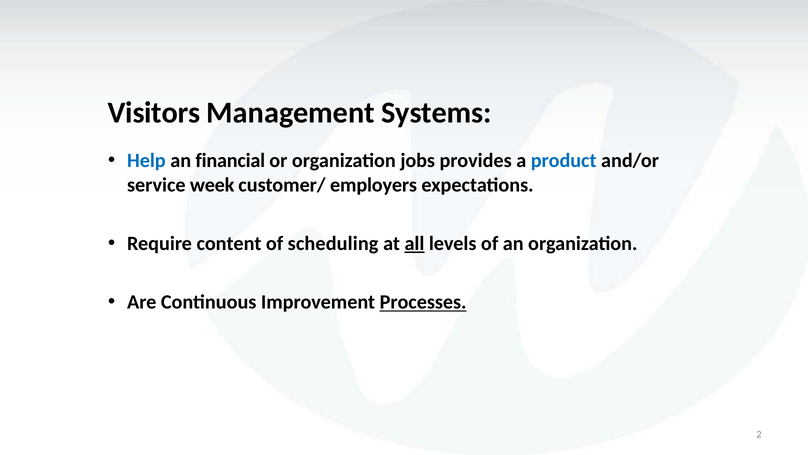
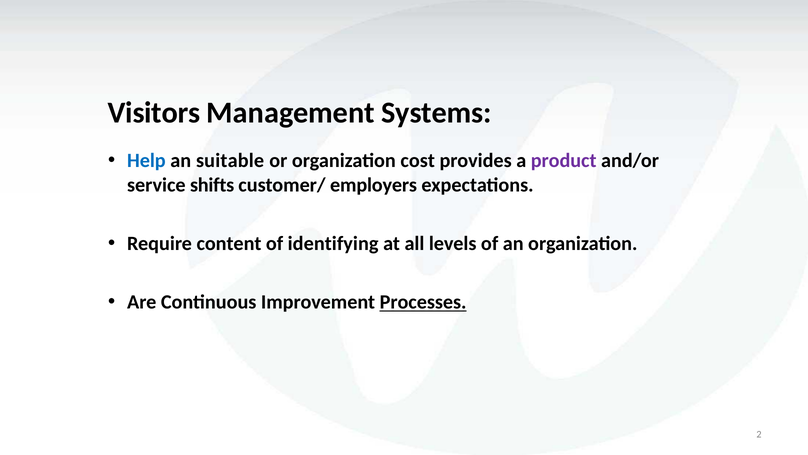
financial: financial -> suitable (230, 161)
jobs: jobs -> cost (418, 161)
product colour: blue -> purple (564, 161)
week: week -> shifts (212, 185)
scheduling: scheduling -> identifying (333, 243)
all underline: present -> none (414, 243)
